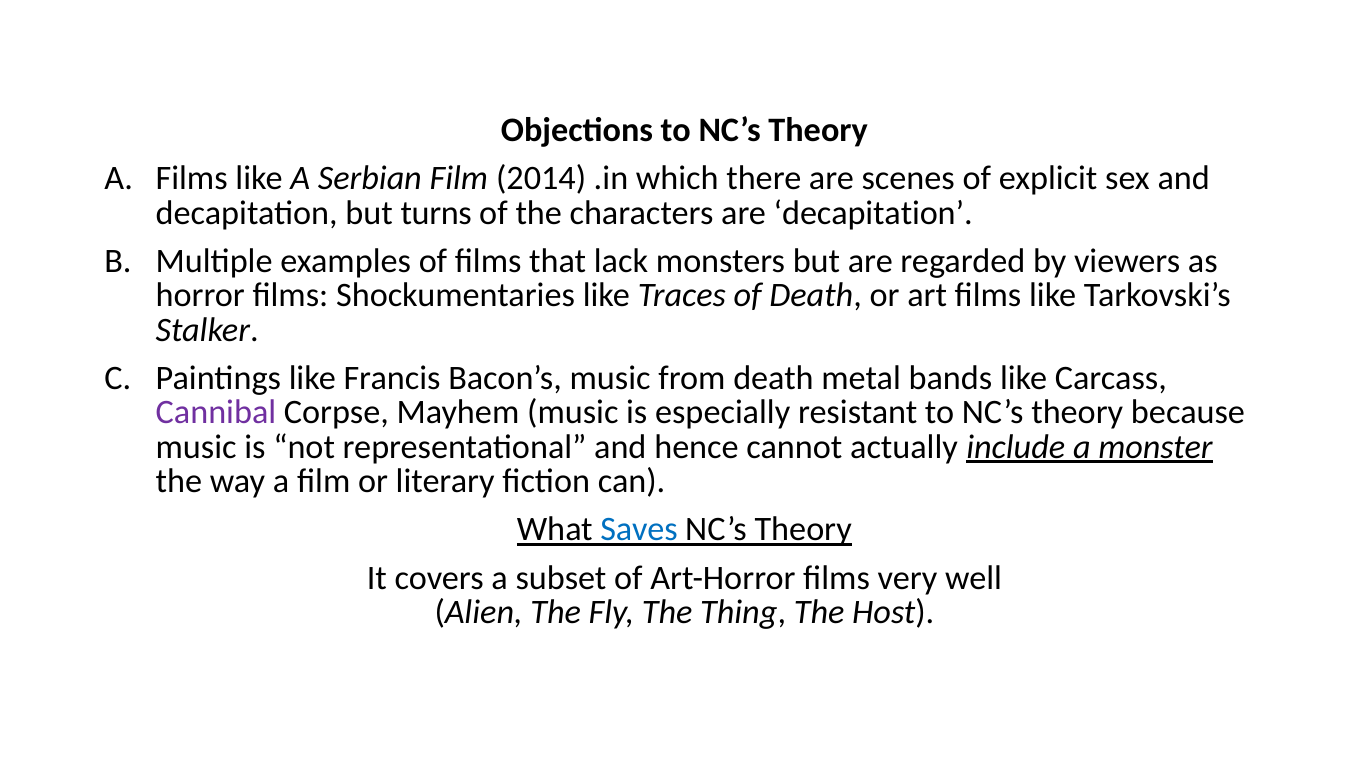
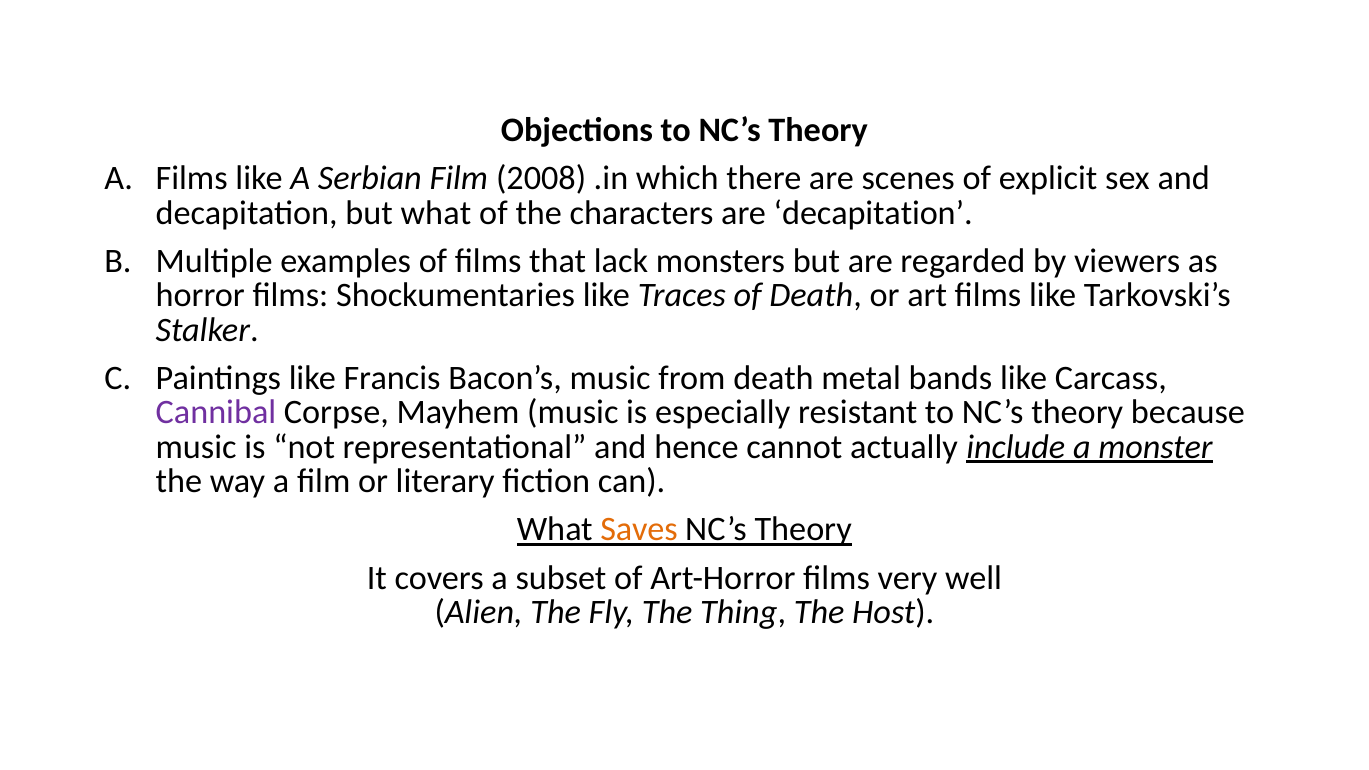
2014: 2014 -> 2008 (541, 179)
but turns: turns -> what (436, 213)
Saves colour: blue -> orange (639, 530)
